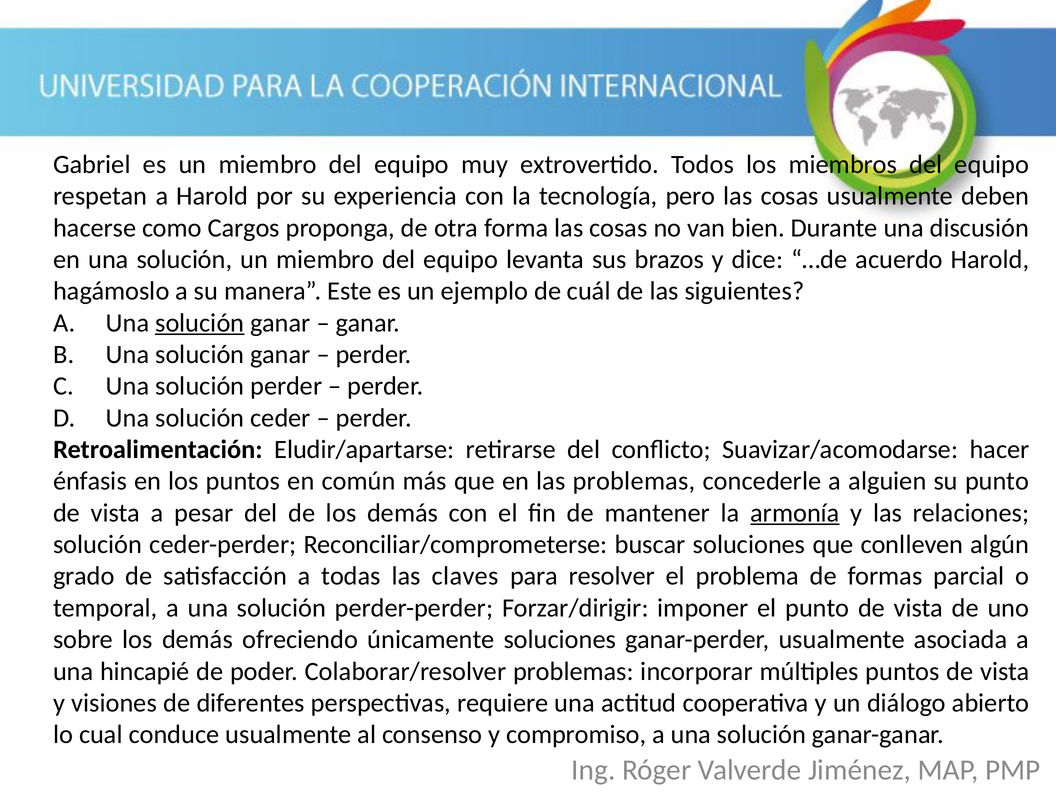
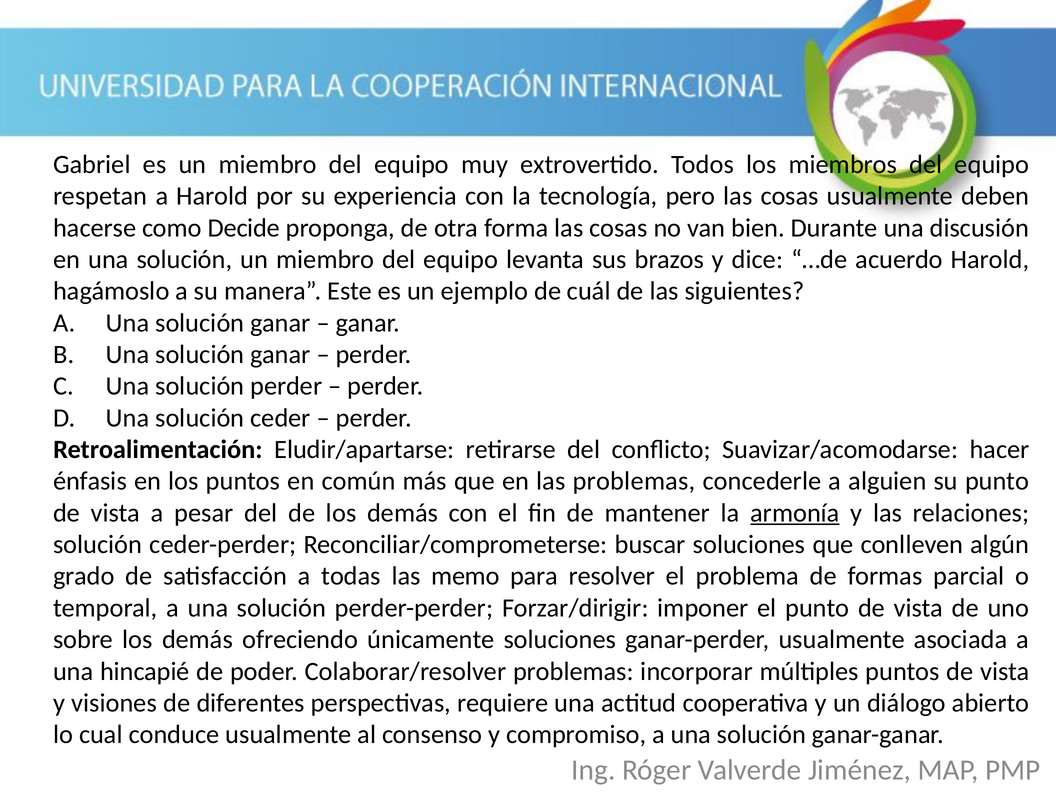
Cargos: Cargos -> Decide (244, 228)
solución underline: present -> none (200, 323)
claves: claves -> memo (465, 576)
